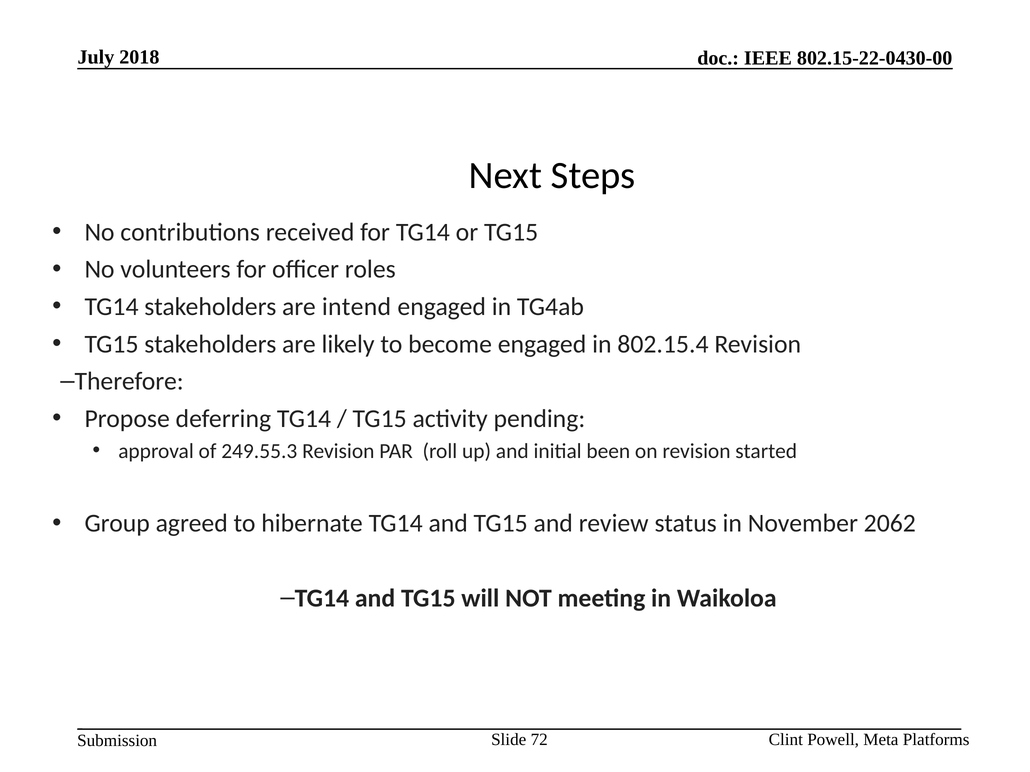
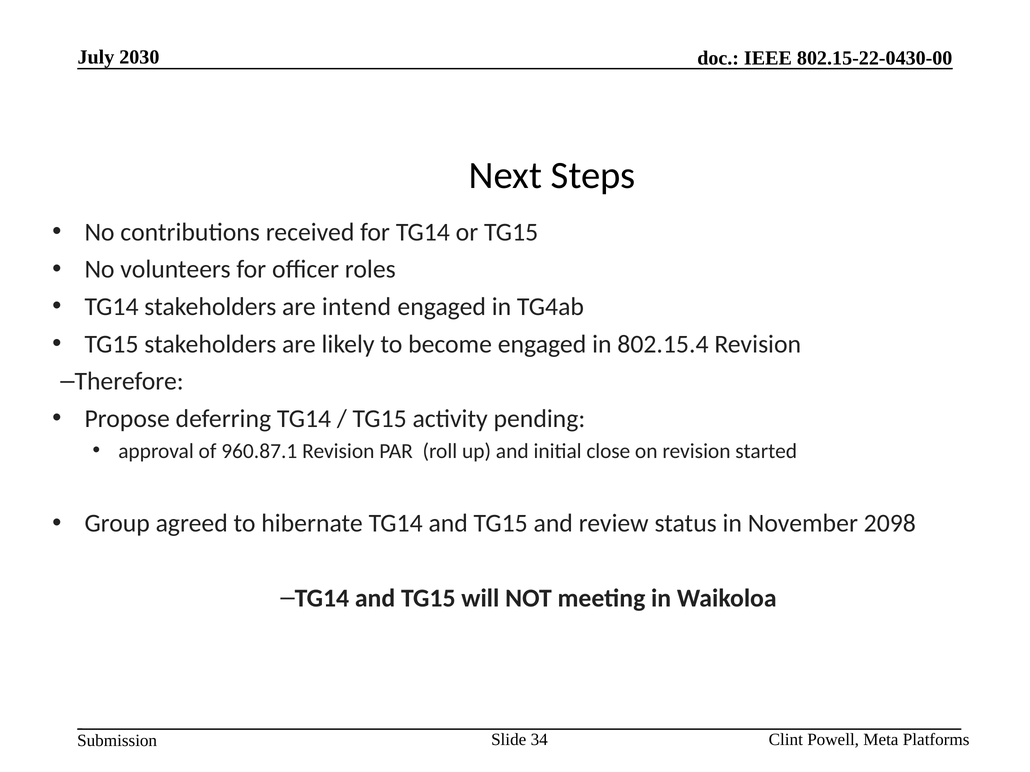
2018: 2018 -> 2030 (139, 57)
249.55.3: 249.55.3 -> 960.87.1 (259, 451)
been: been -> close (608, 451)
2062: 2062 -> 2098 (890, 524)
72: 72 -> 34 (539, 740)
